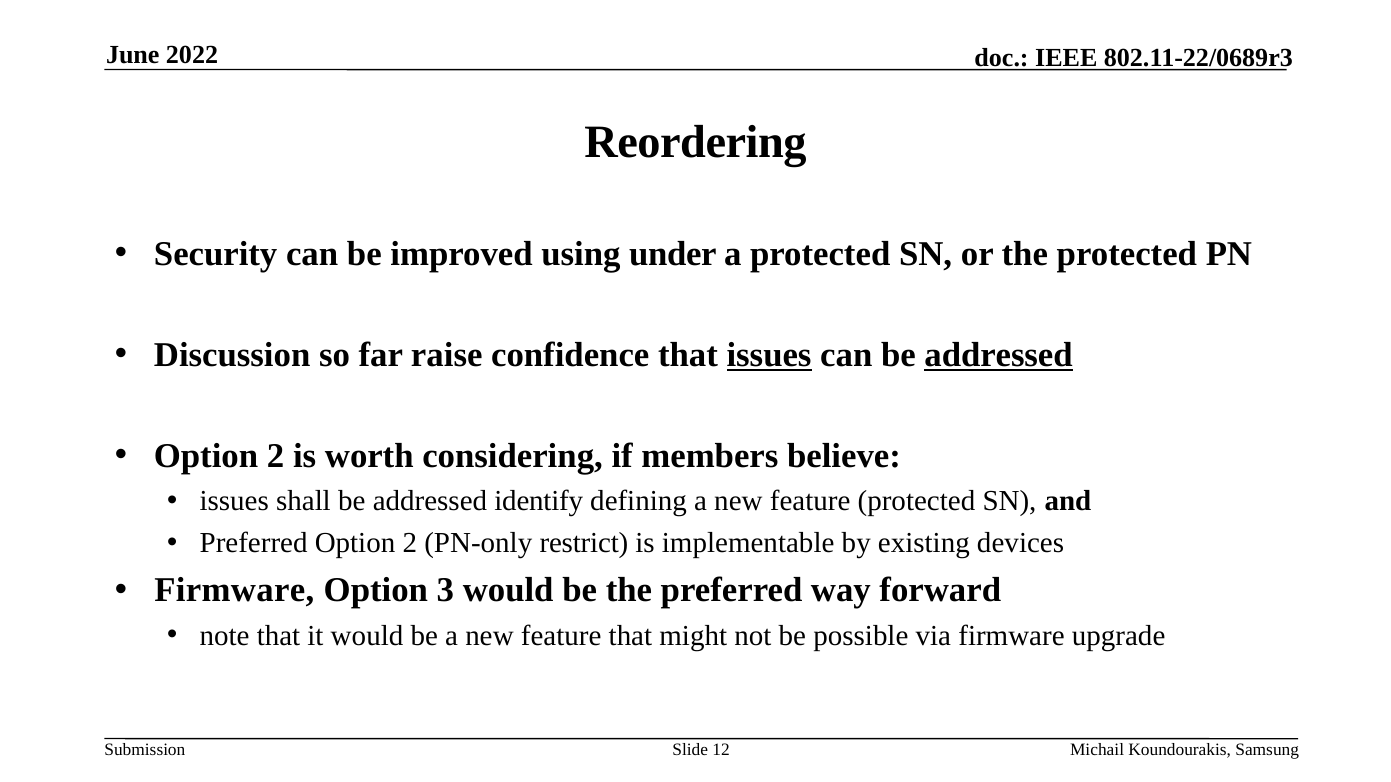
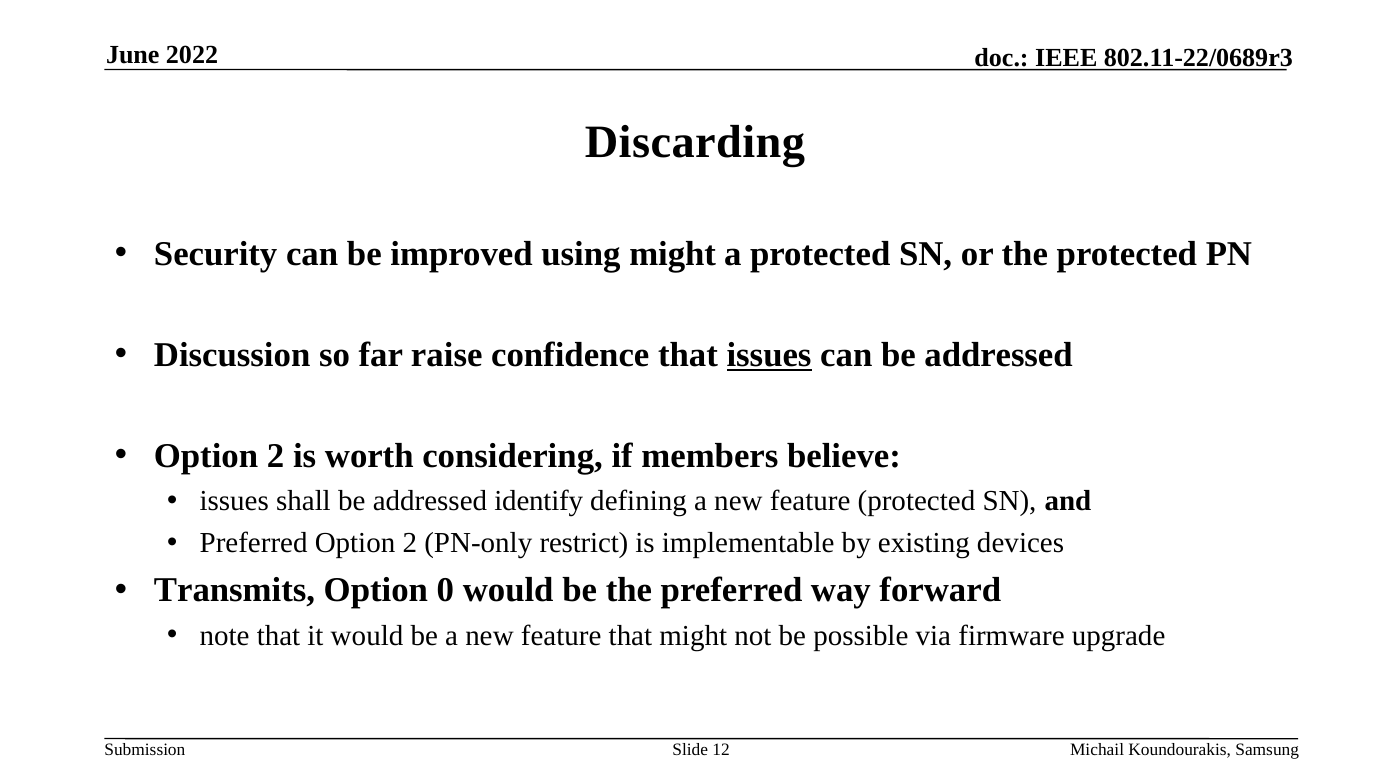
Reordering: Reordering -> Discarding (695, 142)
using under: under -> might (673, 255)
addressed underline: present -> none (999, 355)
Firmware: Firmware -> Transmits (235, 591)
3: 3 -> 0 (445, 591)
